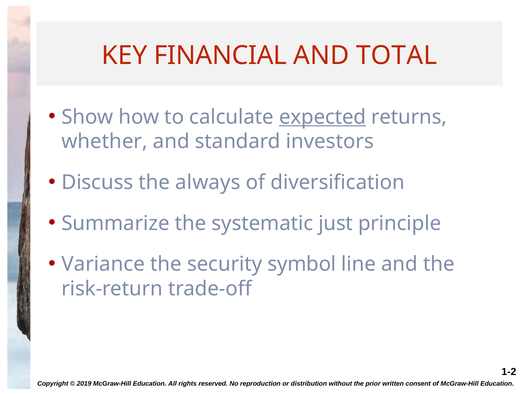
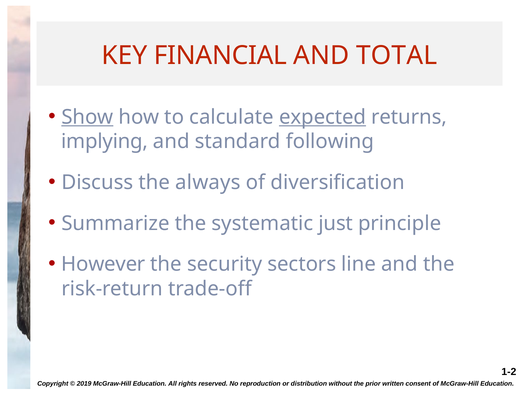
Show underline: none -> present (87, 117)
whether: whether -> implying (105, 141)
investors: investors -> following (330, 141)
Variance: Variance -> However (103, 264)
symbol: symbol -> sectors (302, 264)
